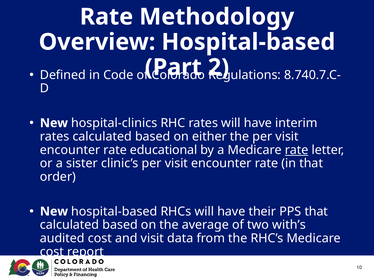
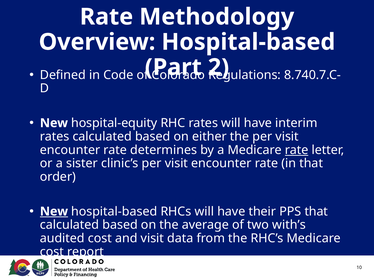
hospital-clinics: hospital-clinics -> hospital-equity (114, 123)
educational: educational -> determines (164, 150)
New underline: none -> present (54, 212)
